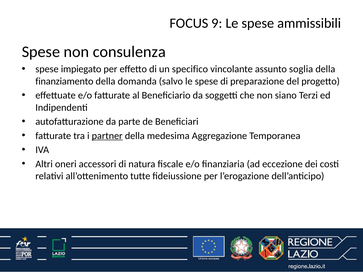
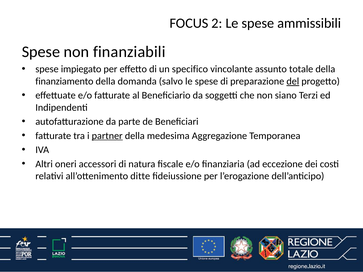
9: 9 -> 2 (217, 23)
consulenza: consulenza -> finanziabili (129, 52)
soglia: soglia -> totale (301, 69)
del underline: none -> present (293, 81)
tutte: tutte -> ditte (140, 176)
